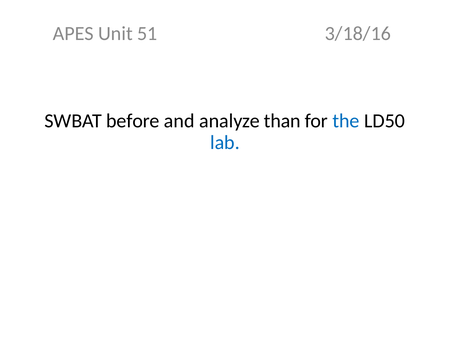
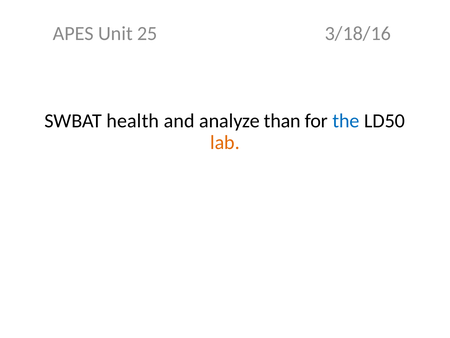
51: 51 -> 25 (147, 34)
before: before -> health (133, 121)
lab colour: blue -> orange (225, 142)
